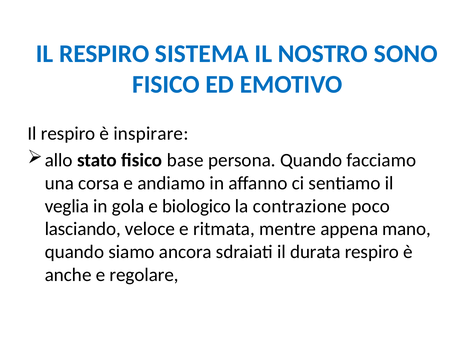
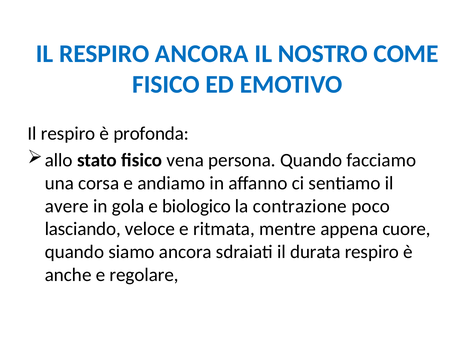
RESPIRO SISTEMA: SISTEMA -> ANCORA (202, 54)
SONO: SONO -> COME (406, 54)
inspirare: inspirare -> profonda (151, 134)
base: base -> vena (185, 160)
veglia: veglia -> avere (67, 206)
mano: mano -> cuore (407, 229)
